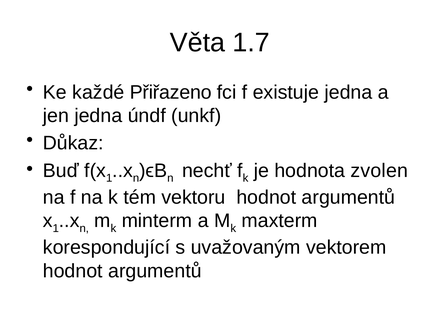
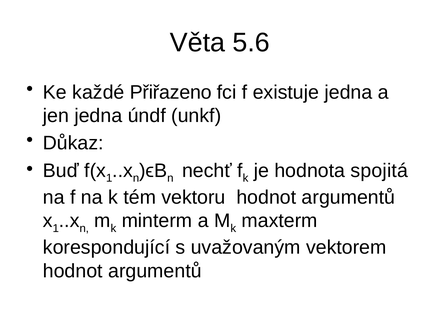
1.7: 1.7 -> 5.6 (251, 43)
zvolen: zvolen -> spojitá (379, 171)
